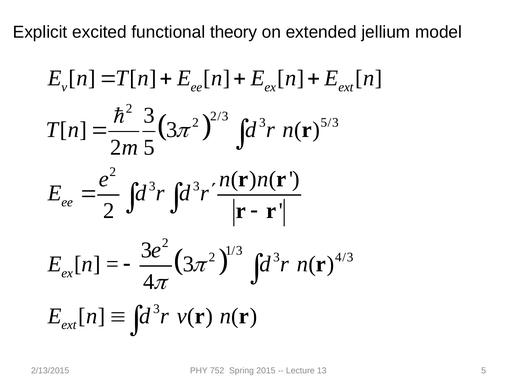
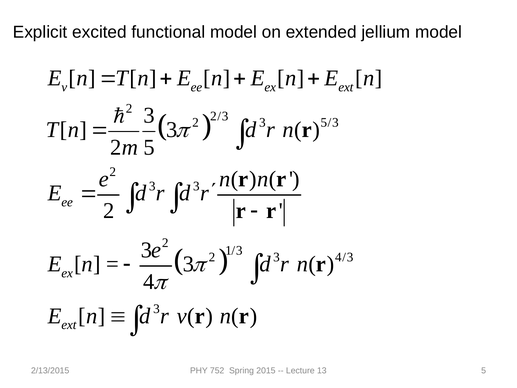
functional theory: theory -> model (234, 32)
